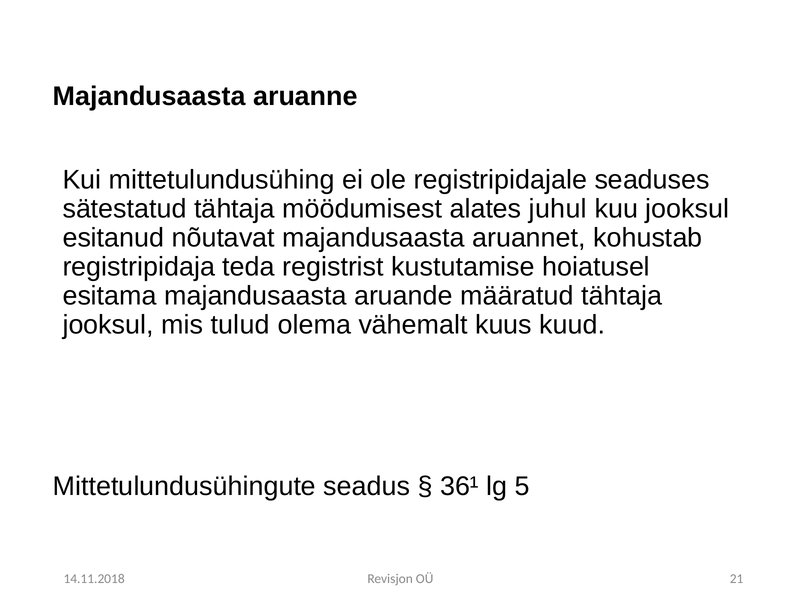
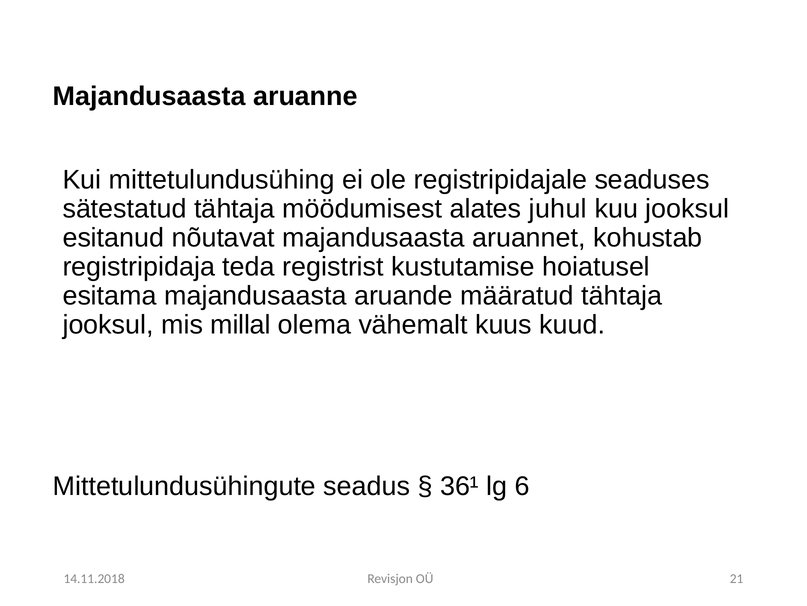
tulud: tulud -> millal (240, 325)
5: 5 -> 6 (522, 486)
